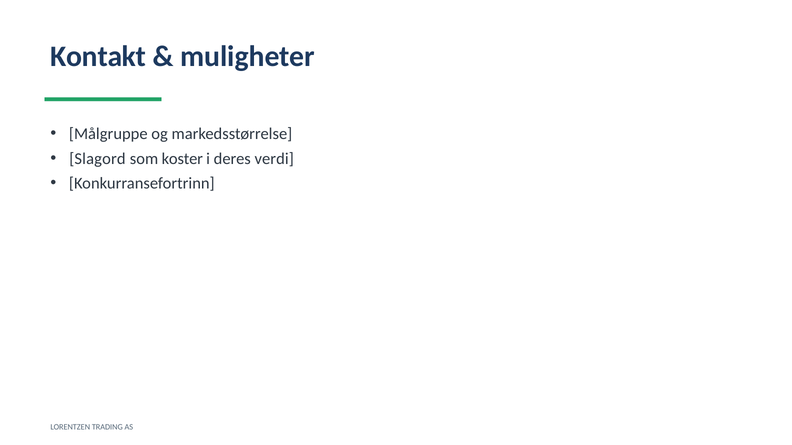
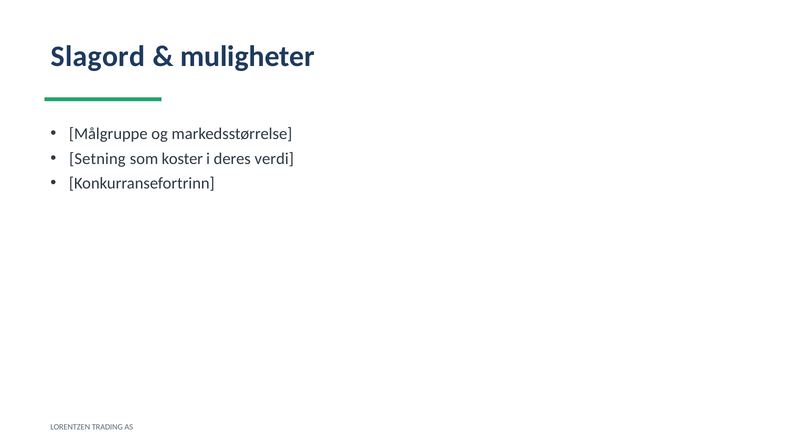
Kontakt: Kontakt -> Slagord (98, 57)
Slagord: Slagord -> Setning (97, 159)
